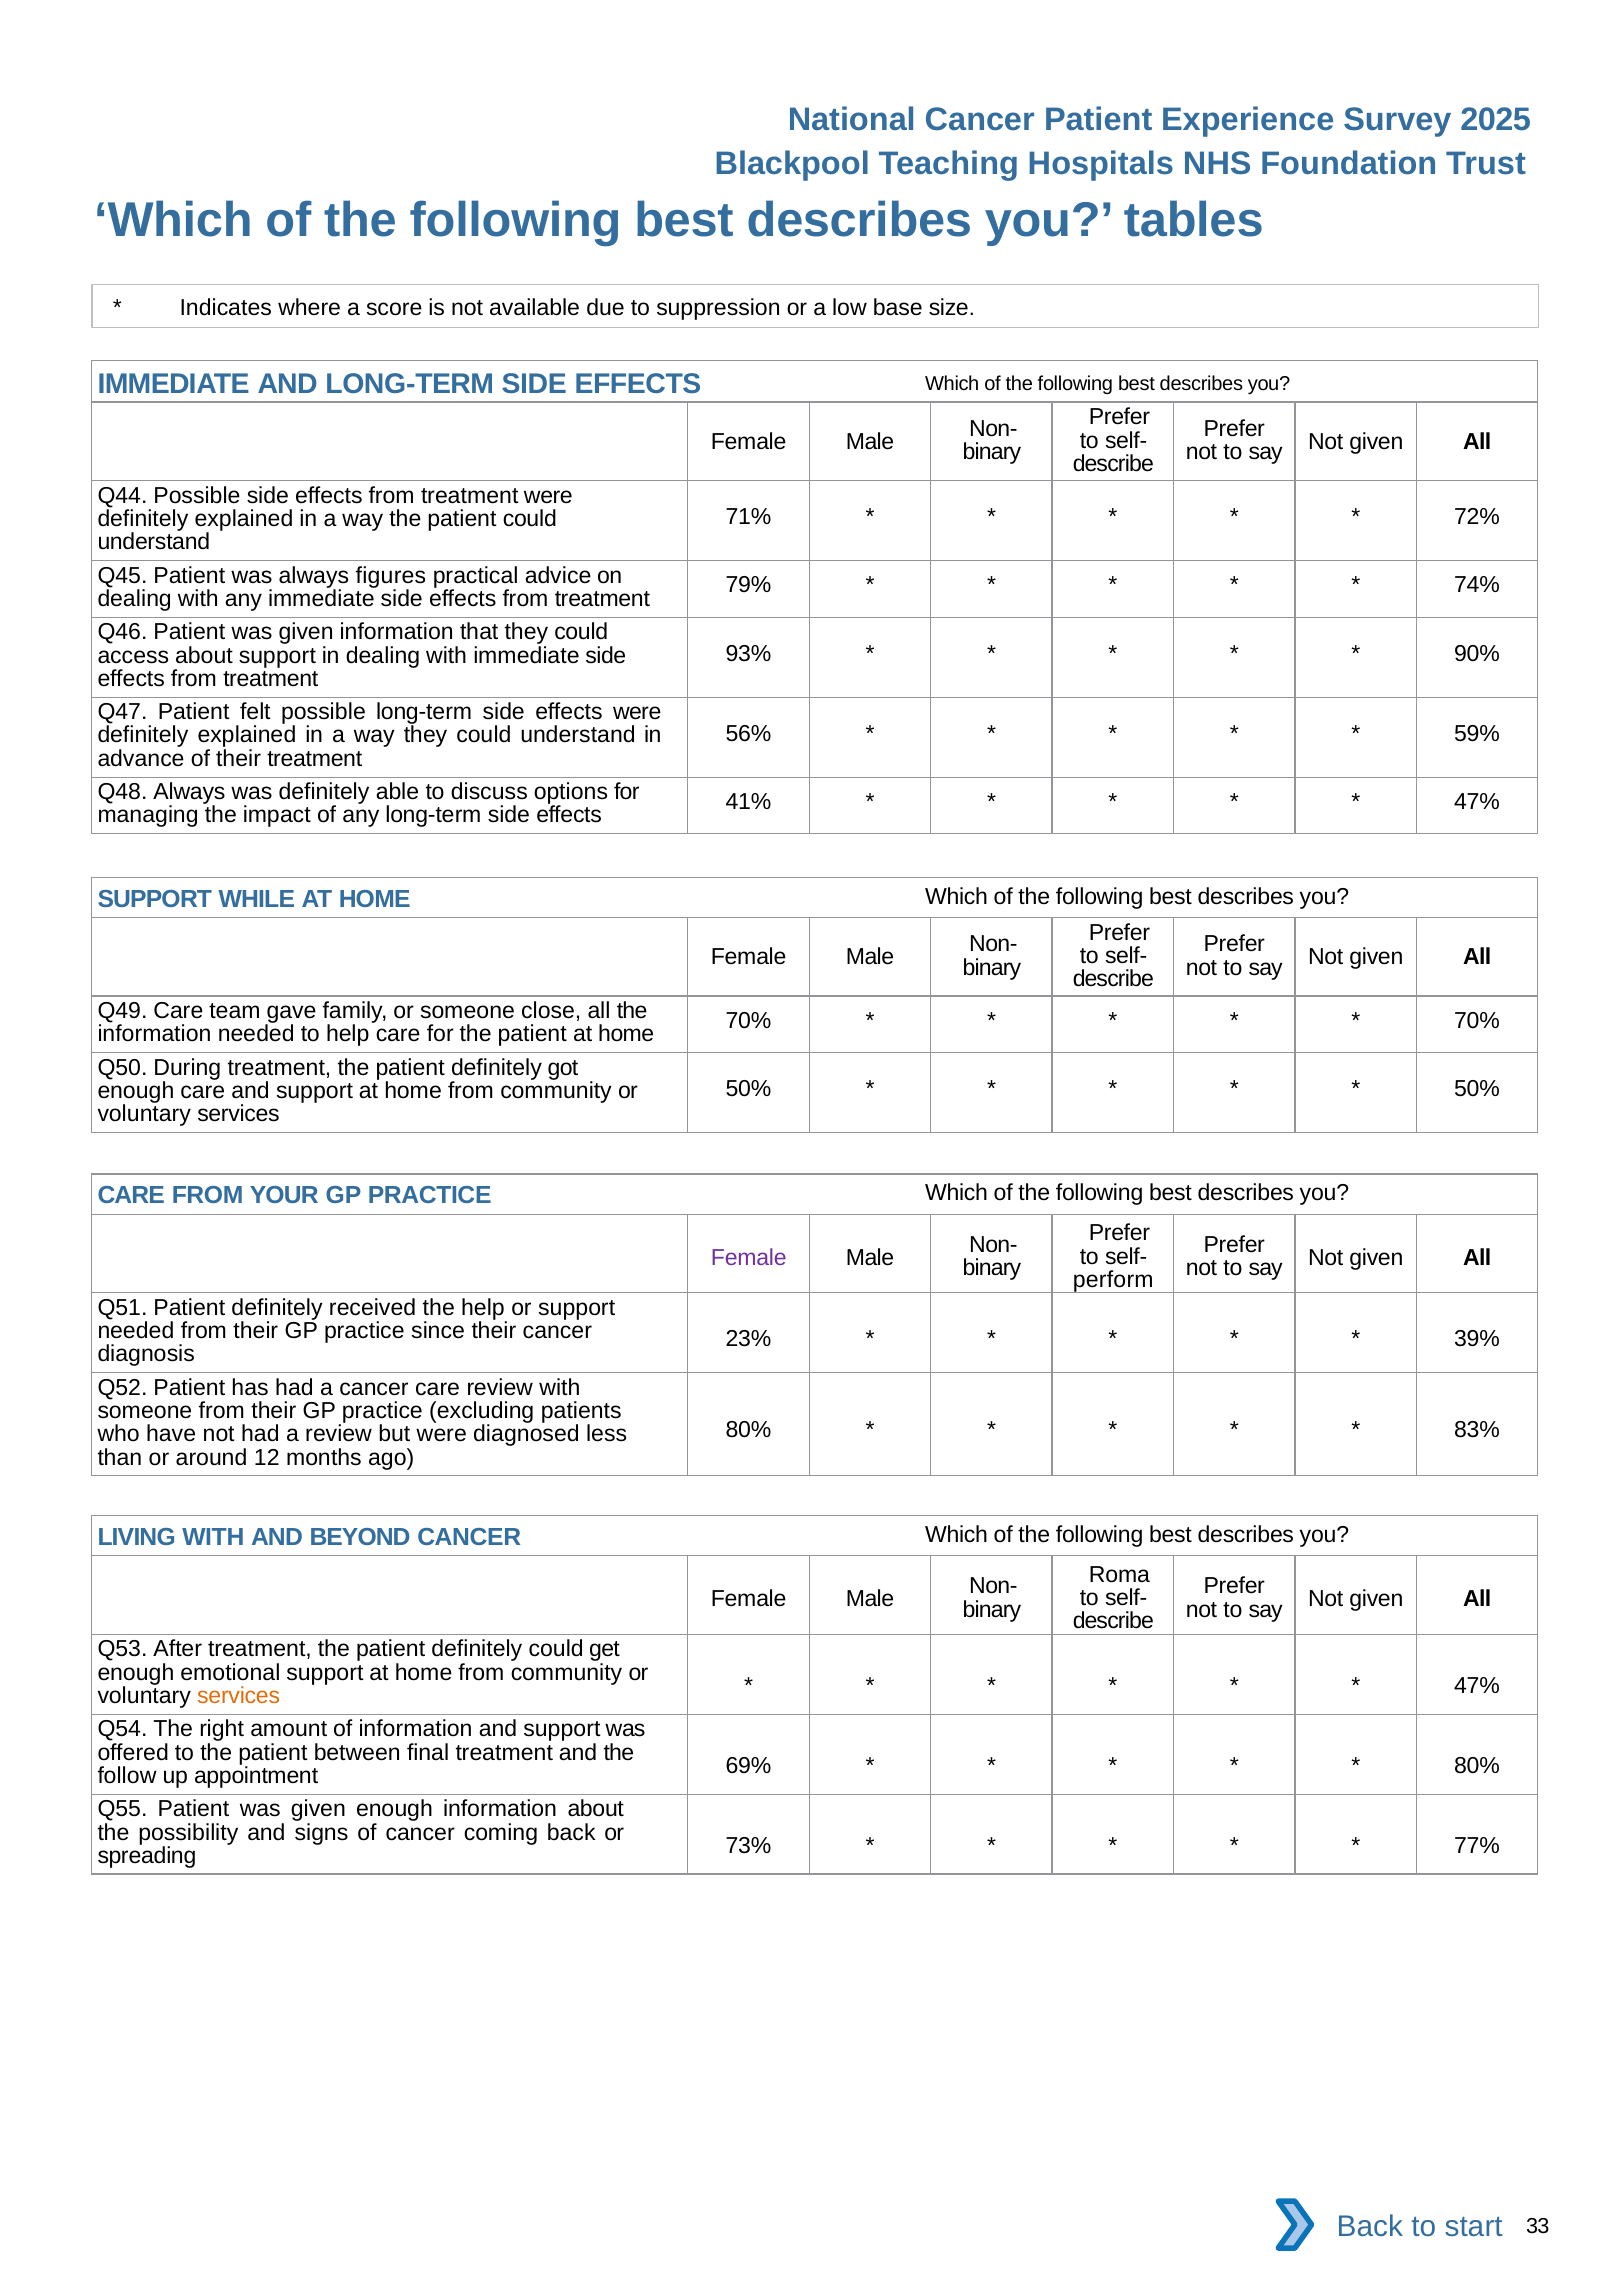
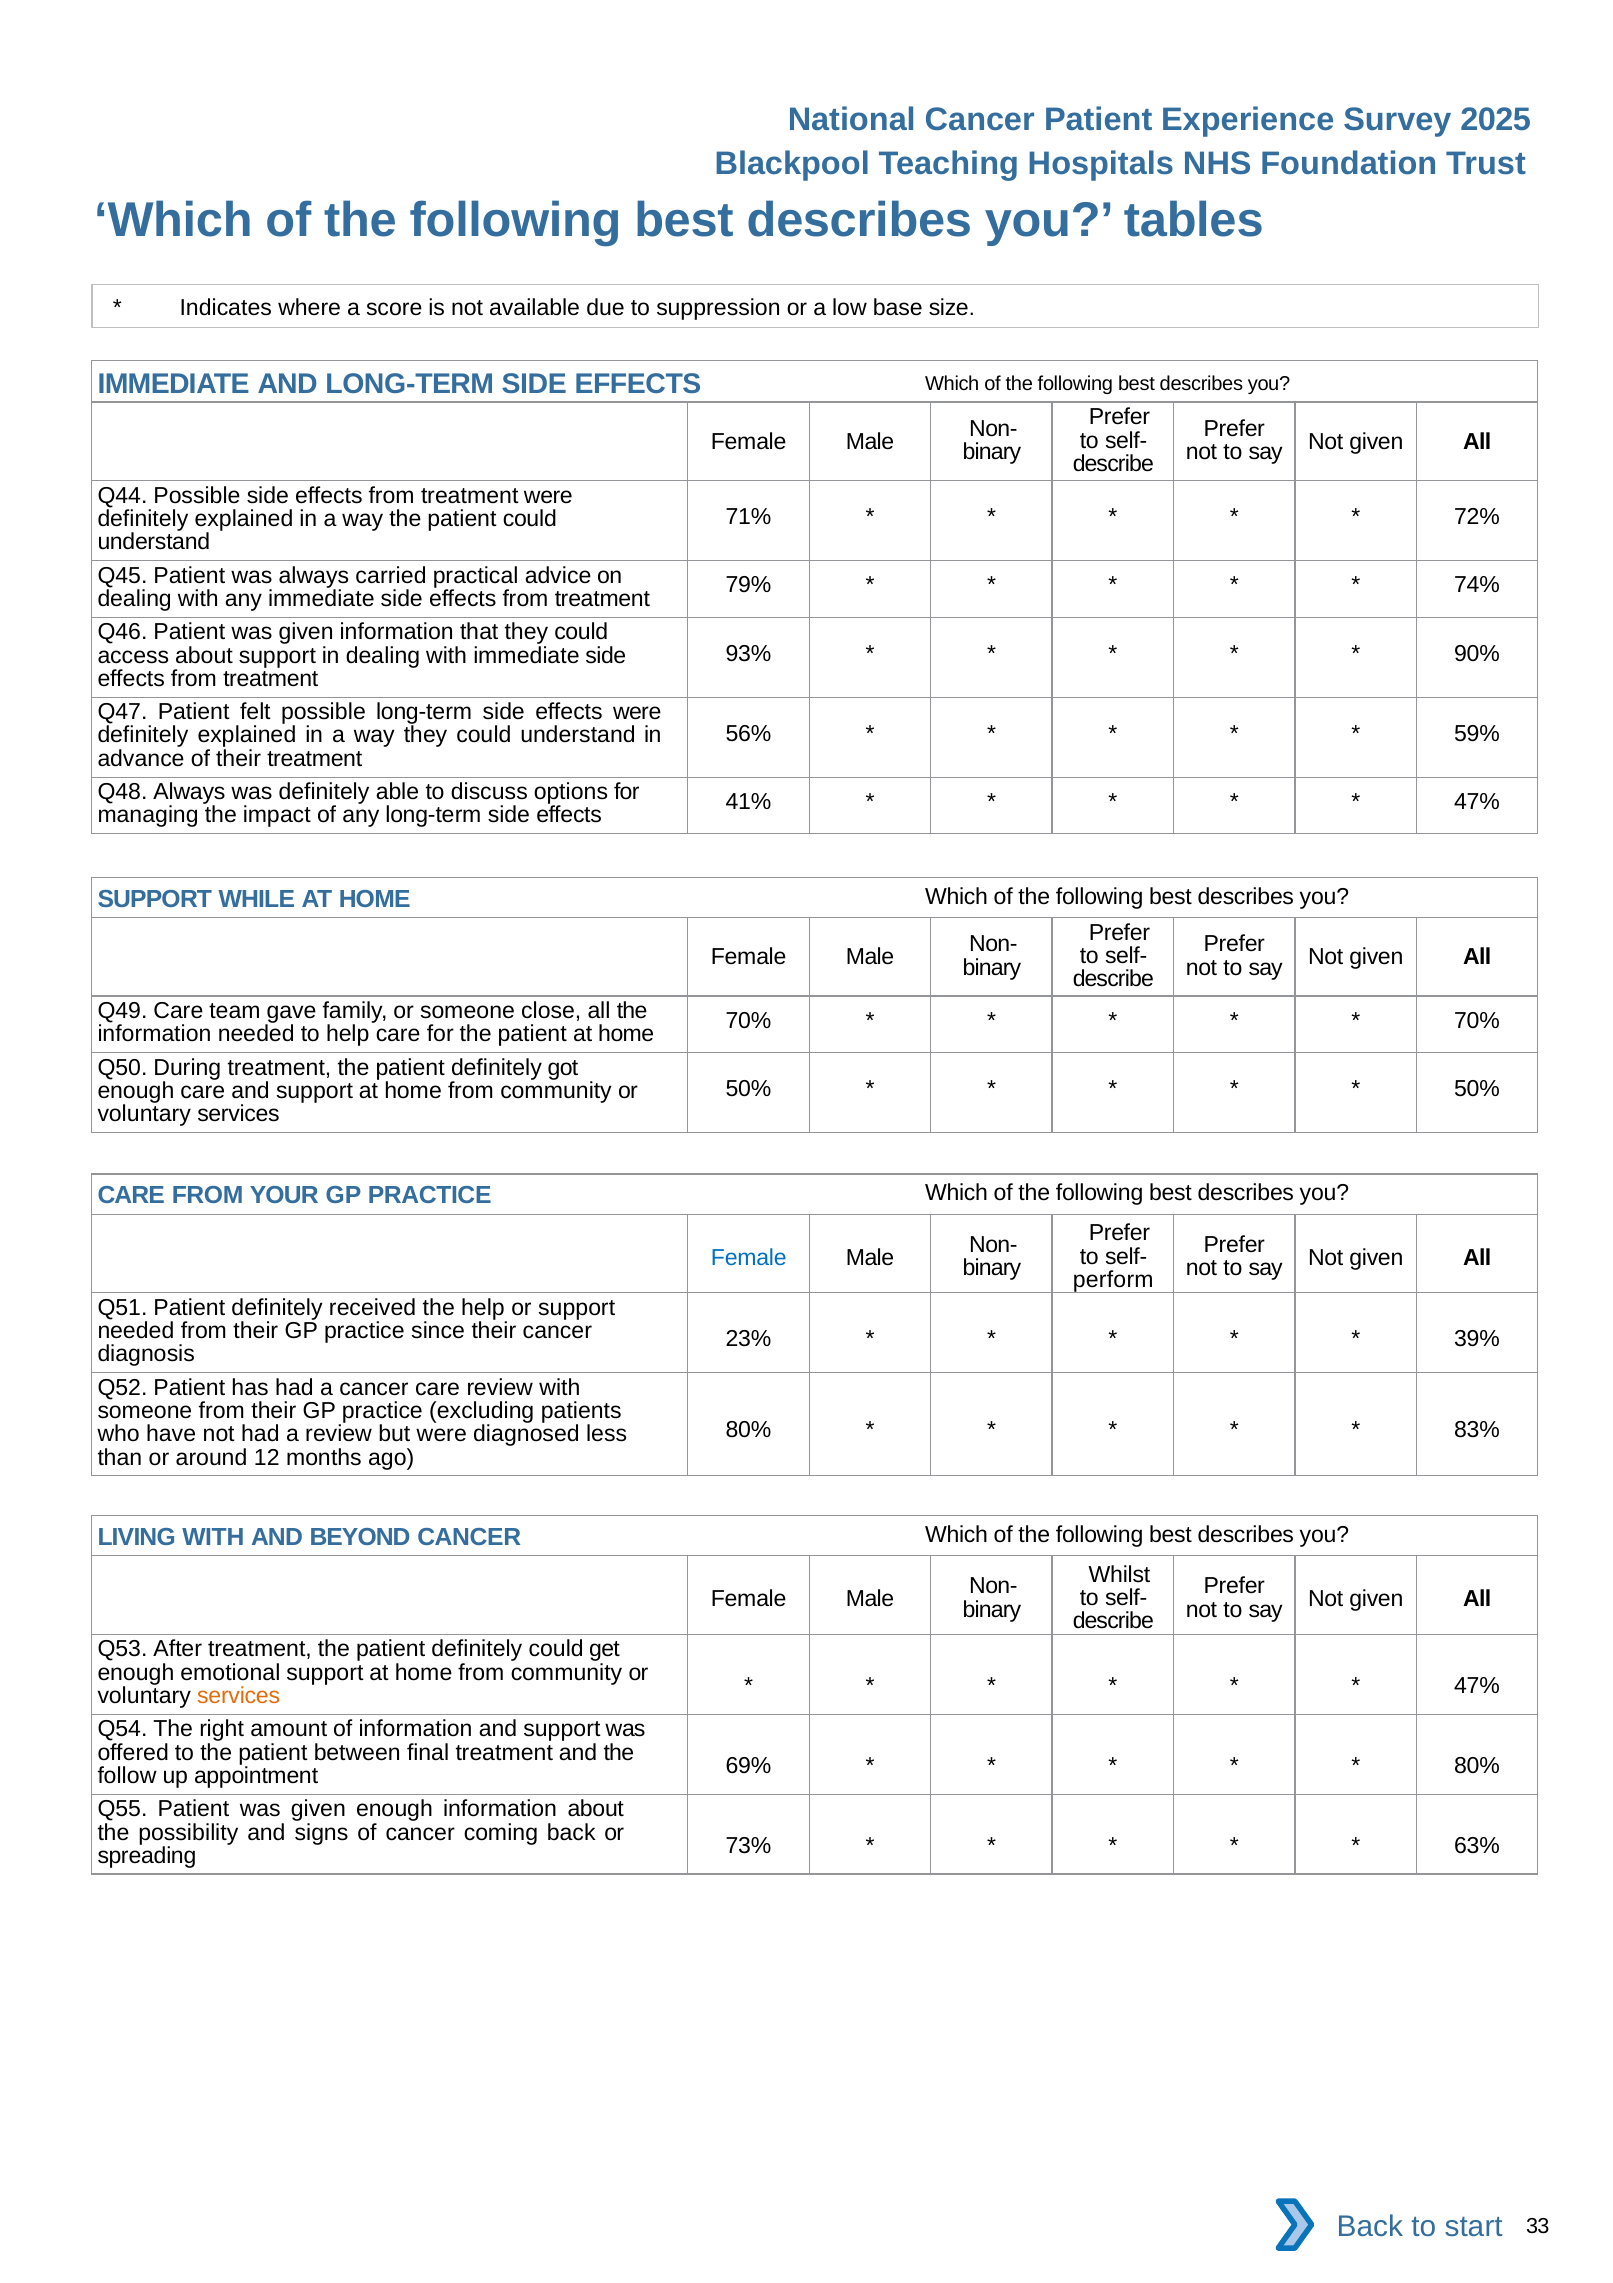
figures: figures -> carried (391, 575)
Female colour: purple -> blue (749, 1258)
Roma: Roma -> Whilst (1120, 1575)
77%: 77% -> 63% (1477, 1846)
